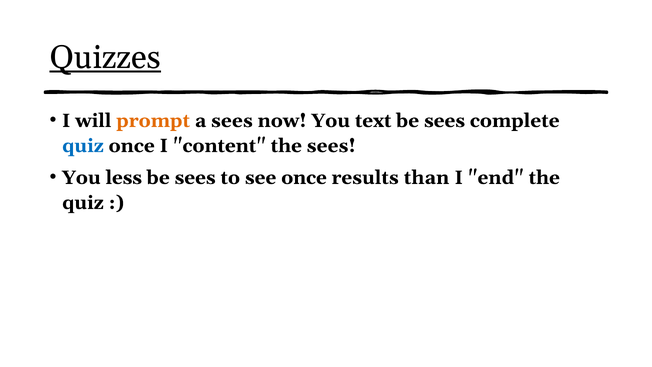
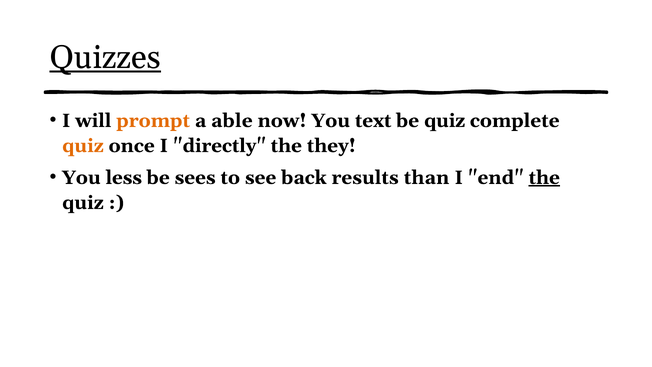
a sees: sees -> able (232, 121)
sees: sees -> quiz (445, 121)
quiz colour: blue -> orange (83, 146)
content: content -> directly (219, 146)
the sees: sees -> they (331, 146)
see once: once -> back (304, 177)
the underline: none -> present (544, 177)
